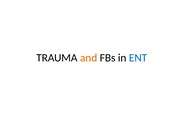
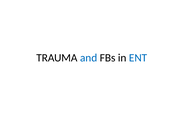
and colour: orange -> blue (89, 58)
